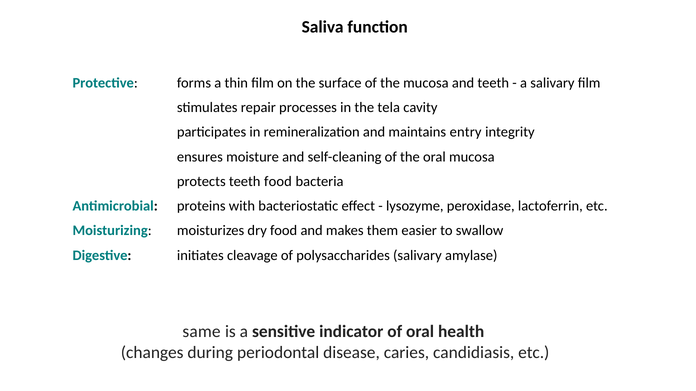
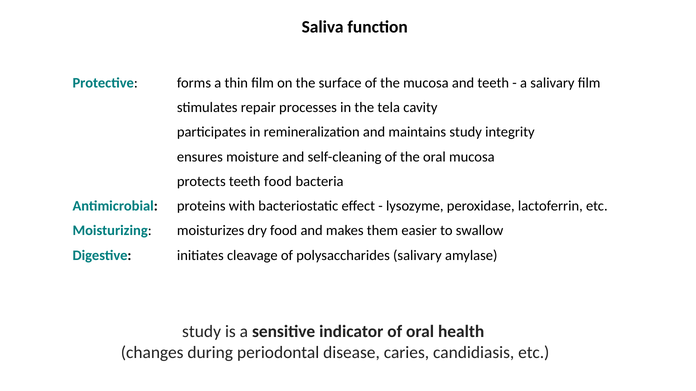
maintains entry: entry -> study (466, 132)
same: same -> study (202, 332)
